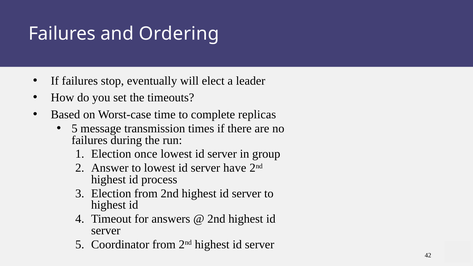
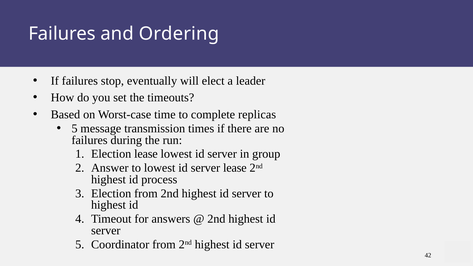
Election once: once -> lease (146, 154)
server have: have -> lease (235, 168)
